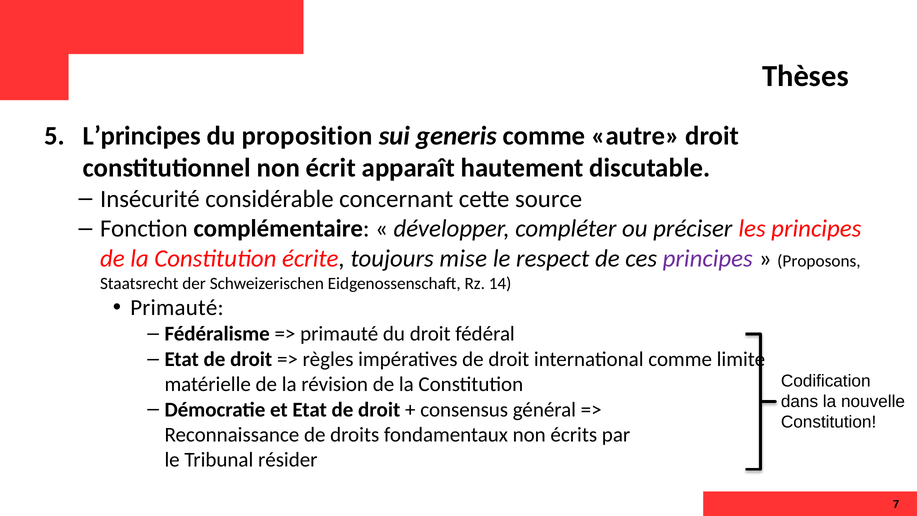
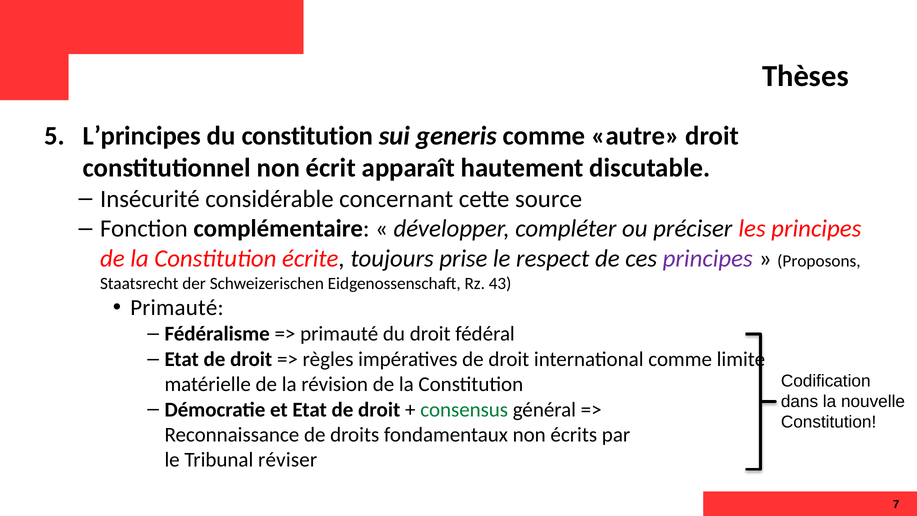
du proposition: proposition -> constitution (307, 136)
mise: mise -> prise (463, 259)
14: 14 -> 43 (500, 283)
consensus colour: black -> green (464, 409)
résider: résider -> réviser (288, 460)
